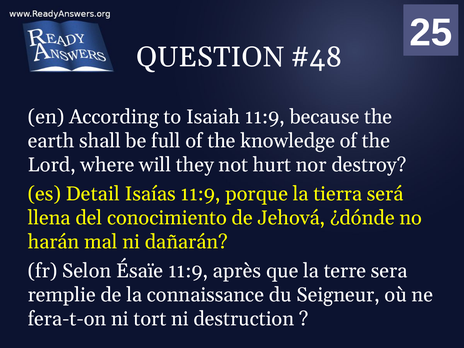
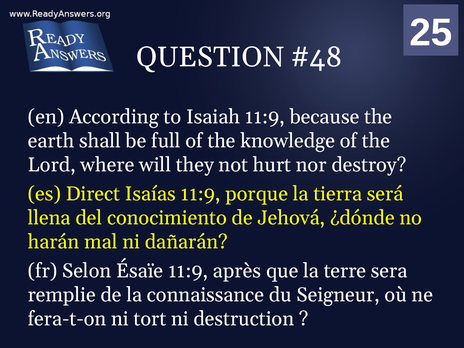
Detail: Detail -> Direct (93, 194)
